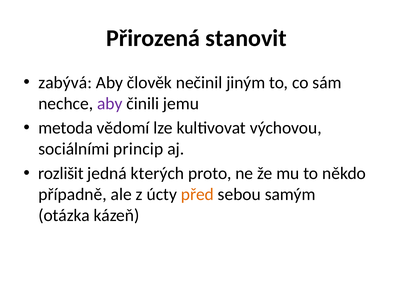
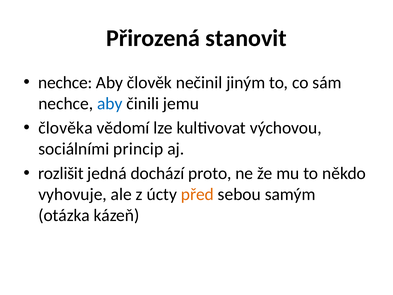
zabývá: zabývá -> nechce (65, 82)
aby colour: purple -> blue (110, 103)
metoda: metoda -> člověka (65, 128)
kterých: kterých -> dochází (157, 173)
případně: případně -> vyhovuje (73, 194)
